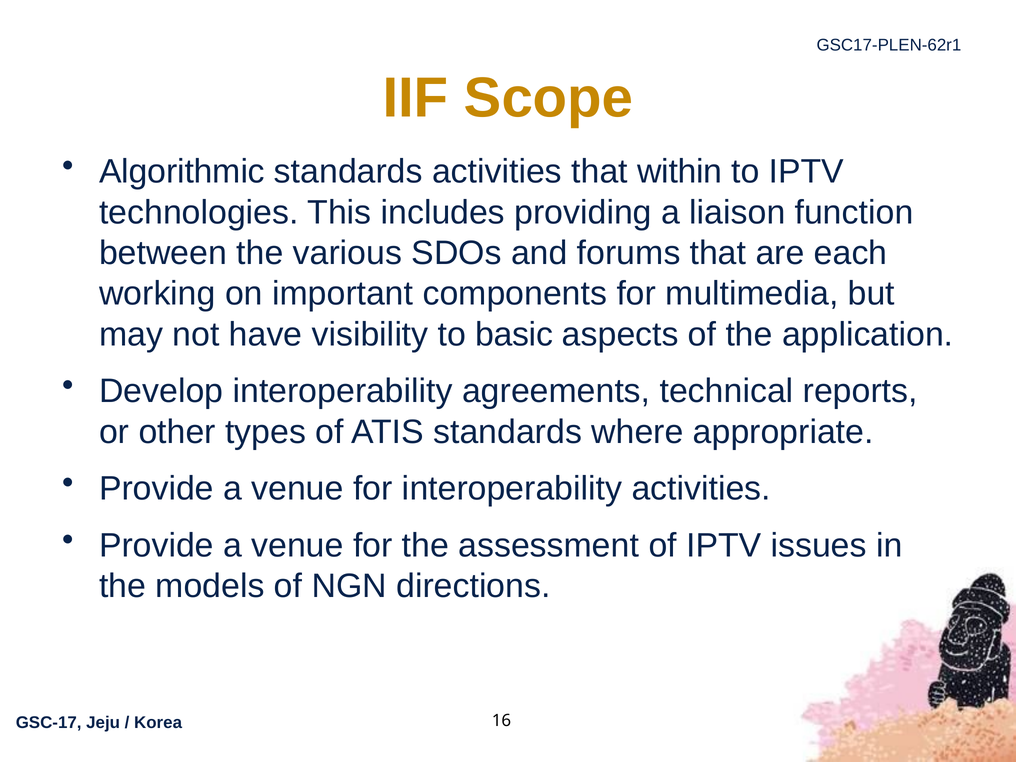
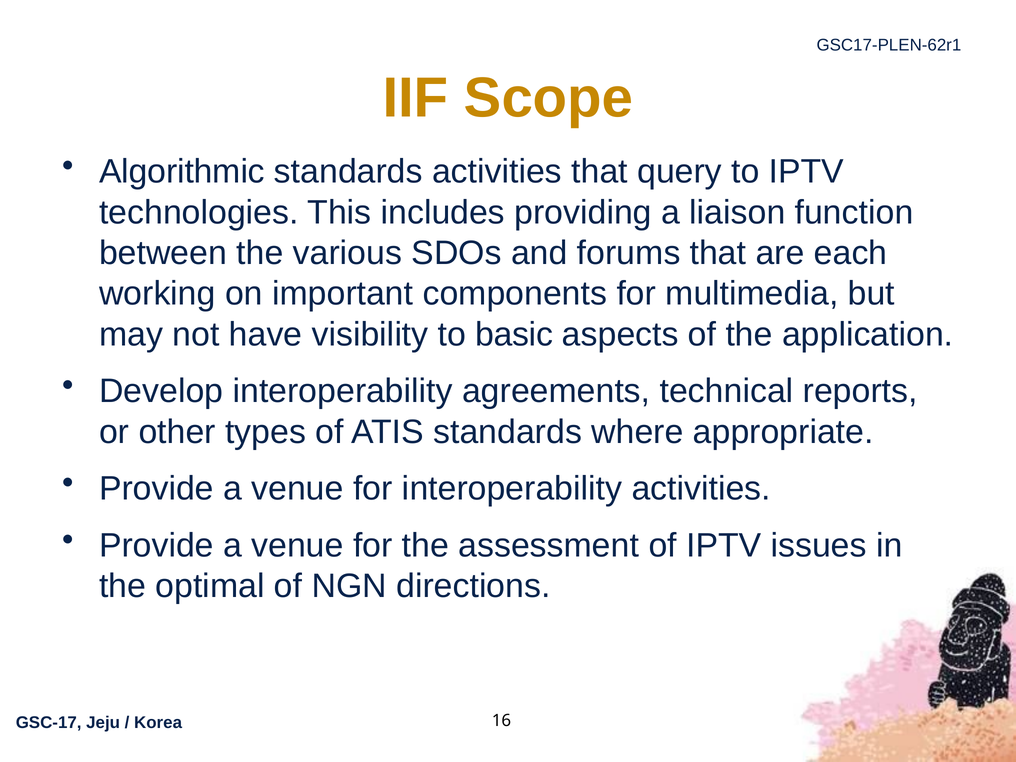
within: within -> query (680, 172)
models: models -> optimal (210, 586)
